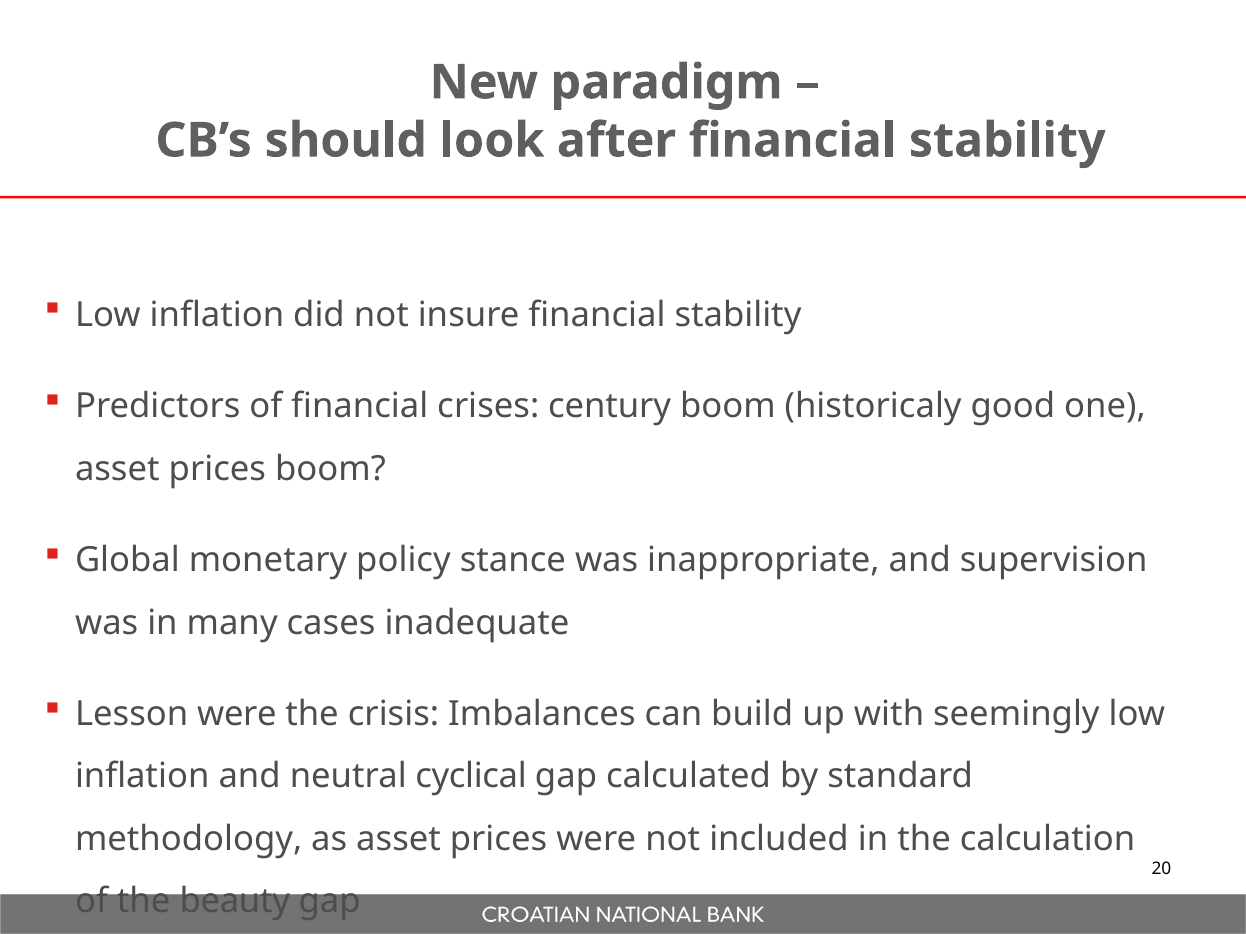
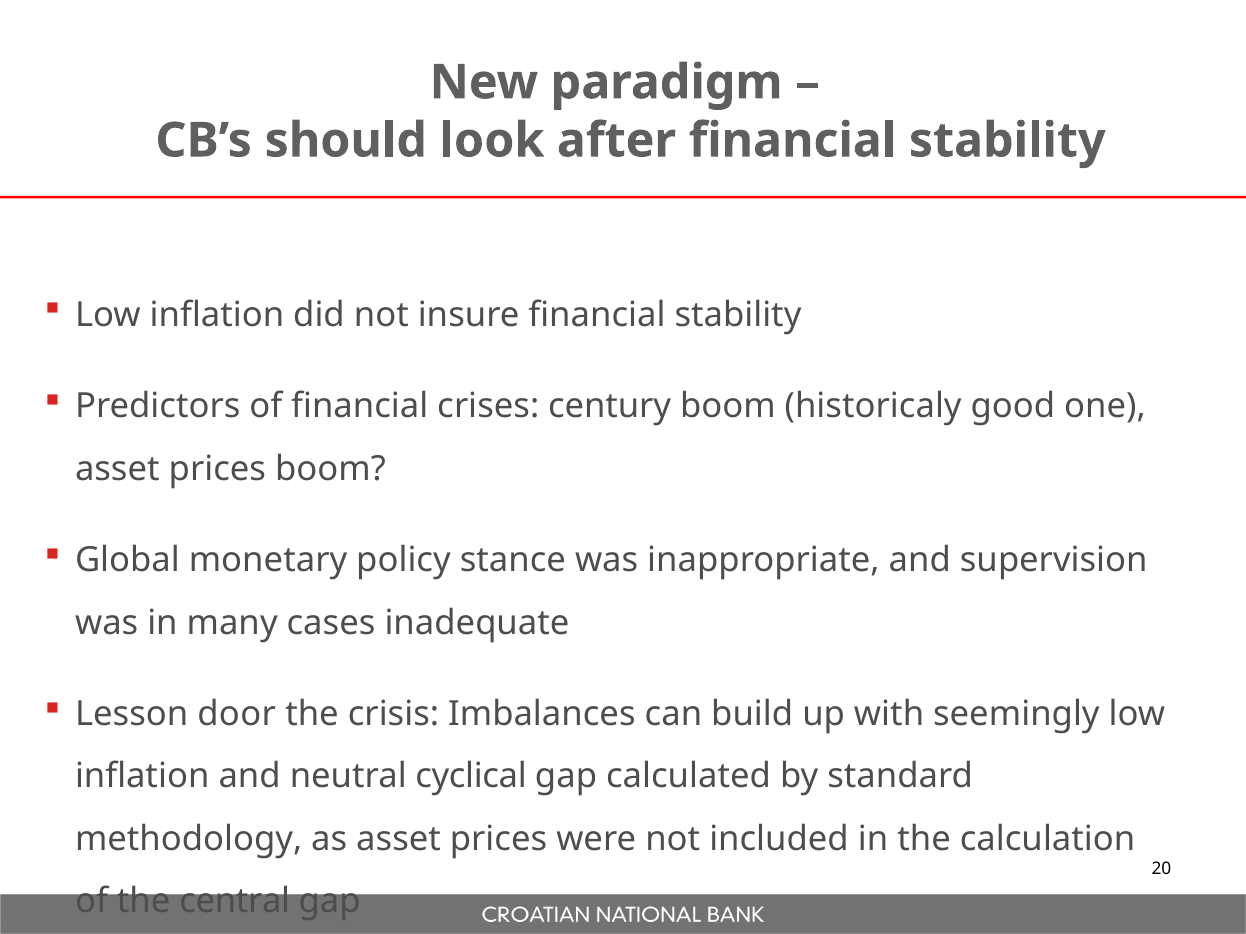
Lesson were: were -> door (237, 715)
beauty: beauty -> central (235, 902)
